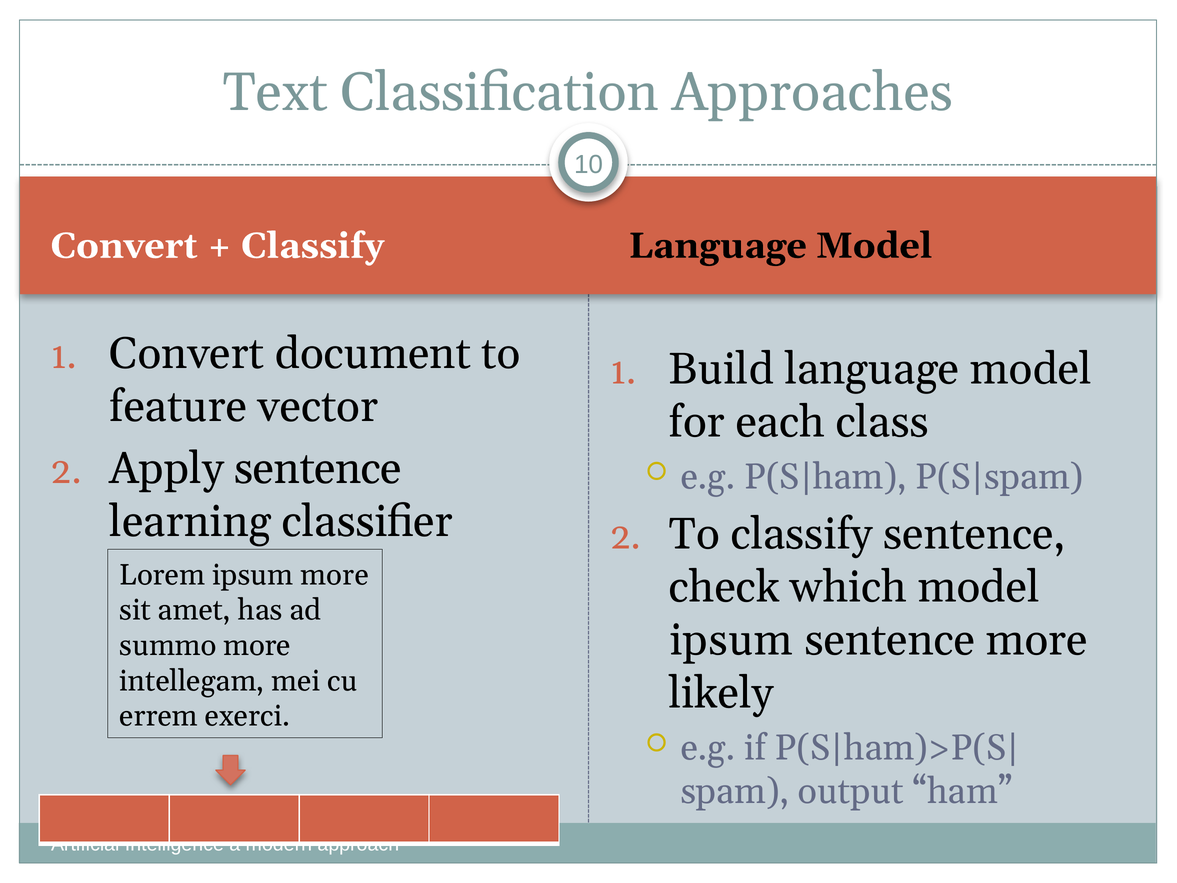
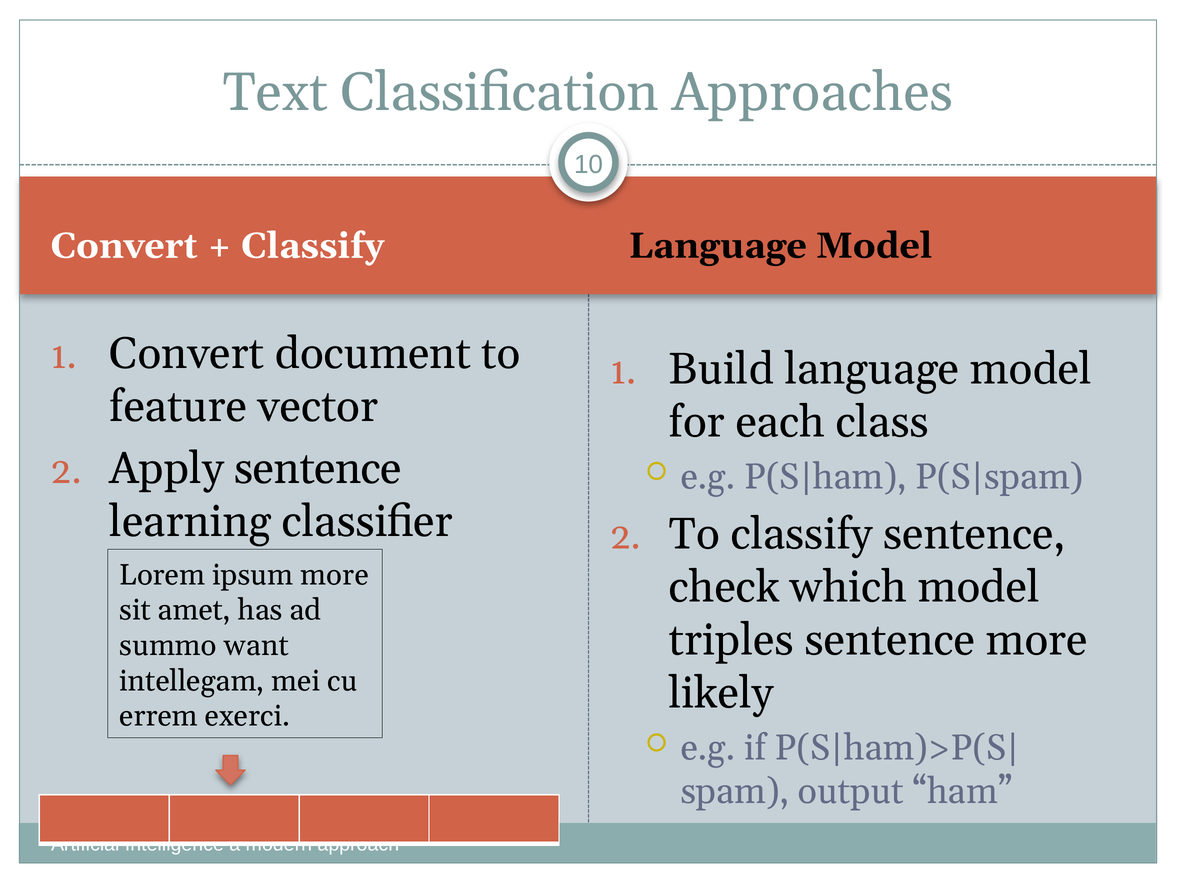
ipsum: ipsum -> triples (731, 640)
summo more: more -> want (257, 645)
